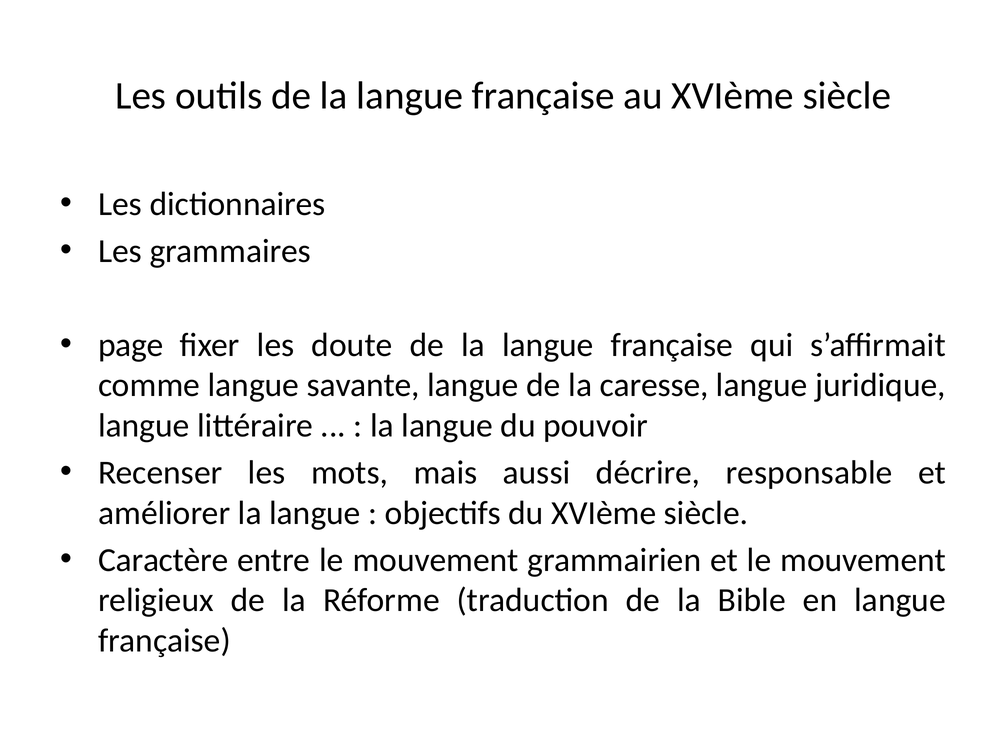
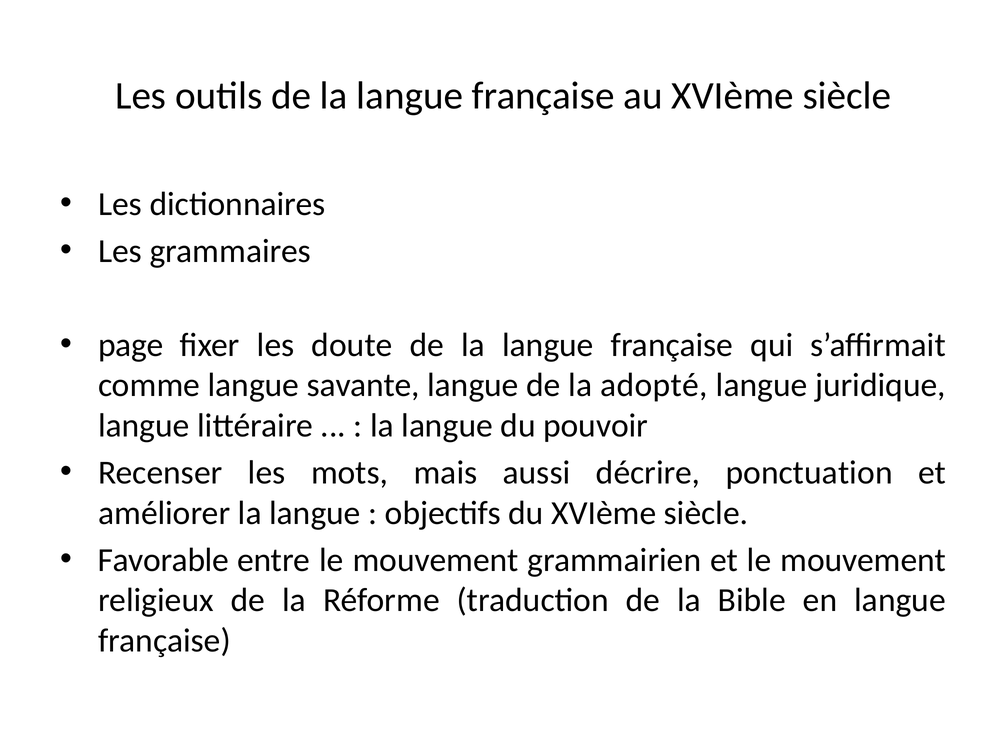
caresse: caresse -> adopté (654, 385)
responsable: responsable -> ponctuation (809, 472)
Caractère: Caractère -> Favorable (163, 559)
